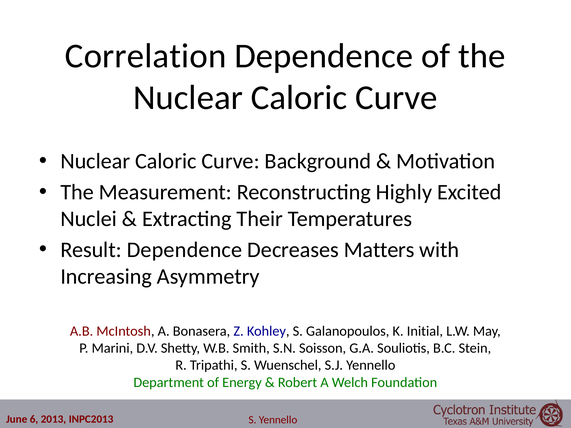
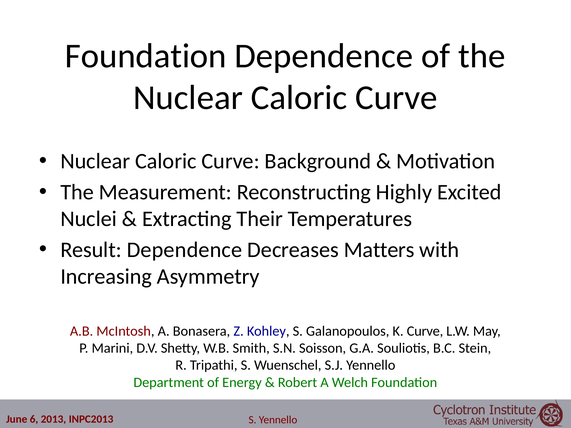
Correlation: Correlation -> Foundation (146, 56)
K Initial: Initial -> Curve (425, 331)
